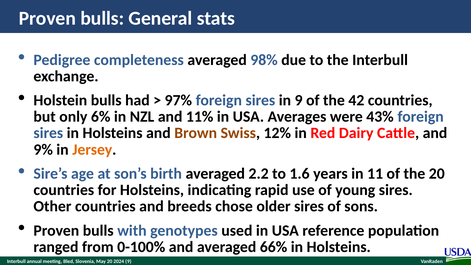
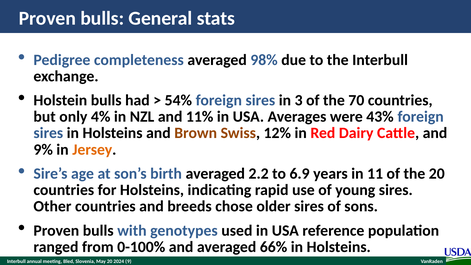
97%: 97% -> 54% (178, 100)
in 9: 9 -> 3 (299, 100)
42: 42 -> 70 (356, 100)
6%: 6% -> 4% (101, 117)
1.6: 1.6 -> 6.9 (300, 174)
